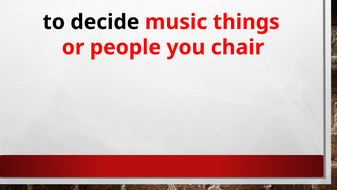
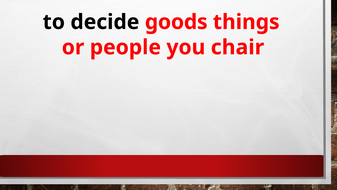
music: music -> goods (176, 22)
